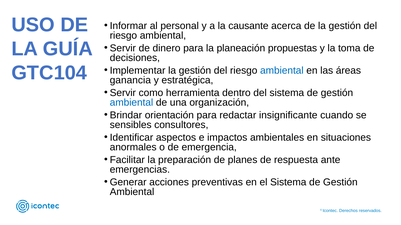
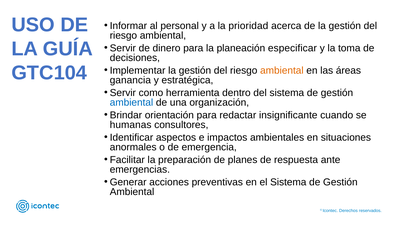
causante: causante -> prioridad (248, 26)
propuestas: propuestas -> especificar (292, 48)
ambiental colour: blue -> orange (282, 71)
sensibles: sensibles -> humanas (131, 125)
